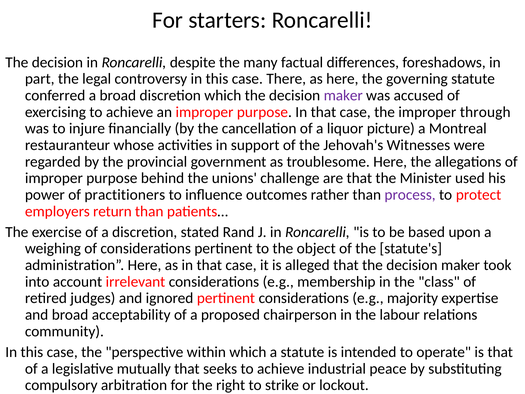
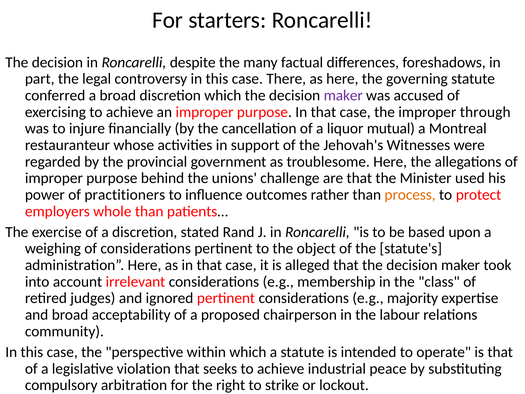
picture: picture -> mutual (391, 128)
process colour: purple -> orange (410, 195)
return: return -> whole (112, 211)
mutually: mutually -> violation (144, 368)
